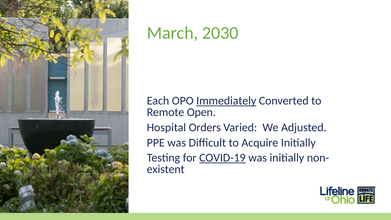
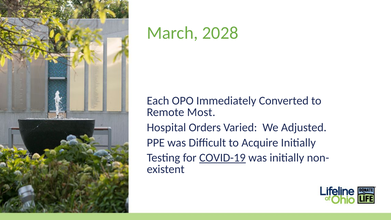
2030: 2030 -> 2028 (220, 33)
Immediately underline: present -> none (226, 101)
Open: Open -> Most (201, 112)
